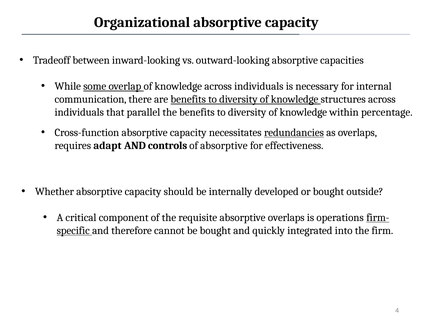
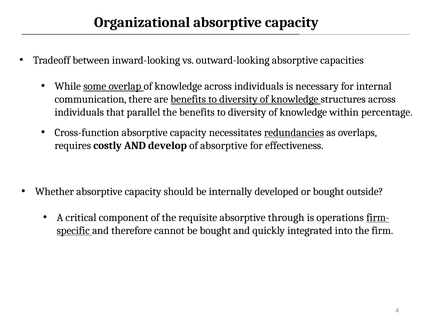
adapt: adapt -> costly (108, 145)
controls: controls -> develop (167, 145)
absorptive overlaps: overlaps -> through (286, 217)
